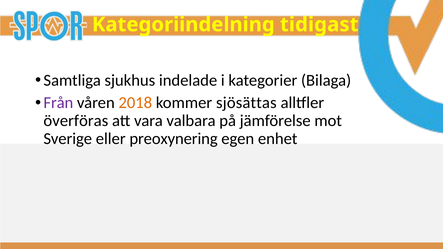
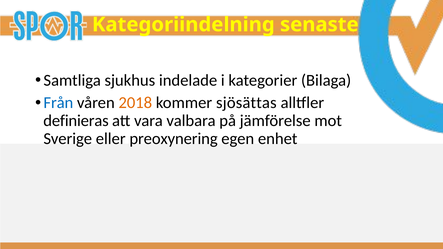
tidigast: tidigast -> senaste (319, 25)
Från colour: purple -> blue (58, 103)
överföras: överföras -> definieras (76, 121)
